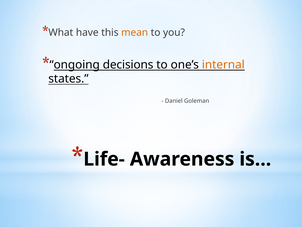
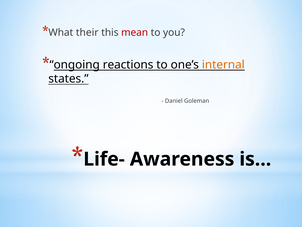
have: have -> their (87, 32)
mean colour: orange -> red (135, 32)
decisions: decisions -> reactions (128, 65)
